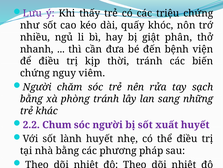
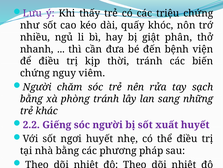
Chum: Chum -> Giếng (57, 124)
lành: lành -> ngơi (71, 138)
